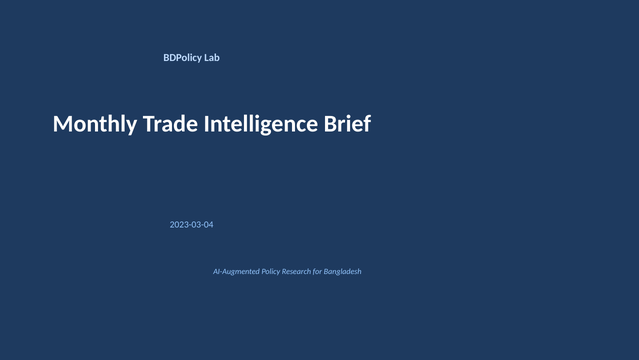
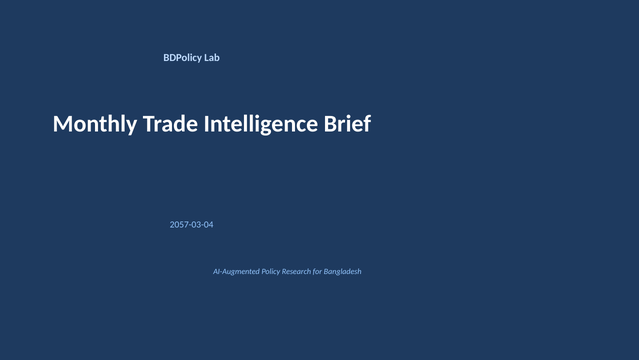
2023-03-04: 2023-03-04 -> 2057-03-04 (192, 224)
